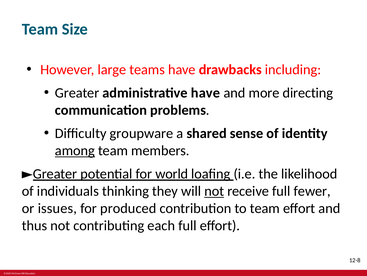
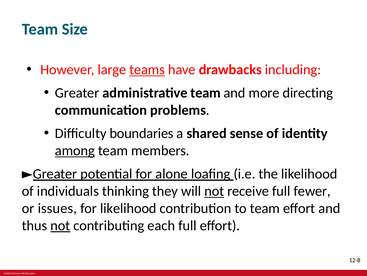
teams underline: none -> present (147, 69)
administrative have: have -> team (206, 93)
groupware: groupware -> boundaries (142, 133)
world: world -> alone (172, 174)
for produced: produced -> likelihood (128, 208)
not underline: none -> present (60, 225)
